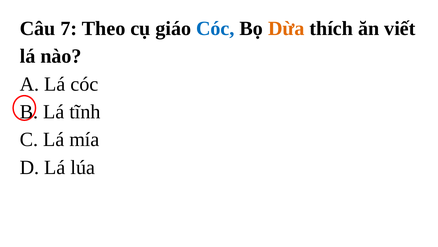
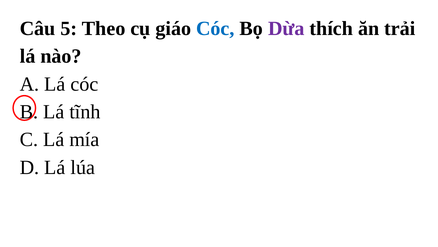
7: 7 -> 5 (69, 29)
Dừa colour: orange -> purple (286, 29)
viết: viết -> trải (400, 29)
